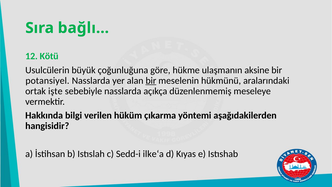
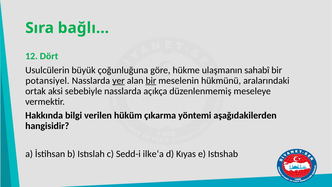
Kötü: Kötü -> Dört (49, 56)
aksine: aksine -> sahabî (257, 70)
yer underline: none -> present (118, 81)
işte: işte -> aksi (55, 91)
